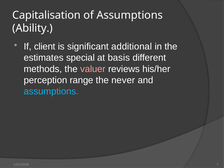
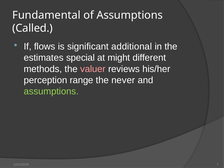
Capitalisation: Capitalisation -> Fundamental (46, 15)
Ability: Ability -> Called (32, 28)
client: client -> flows (45, 47)
basis: basis -> might (119, 58)
assumptions colour: light blue -> light green (51, 91)
